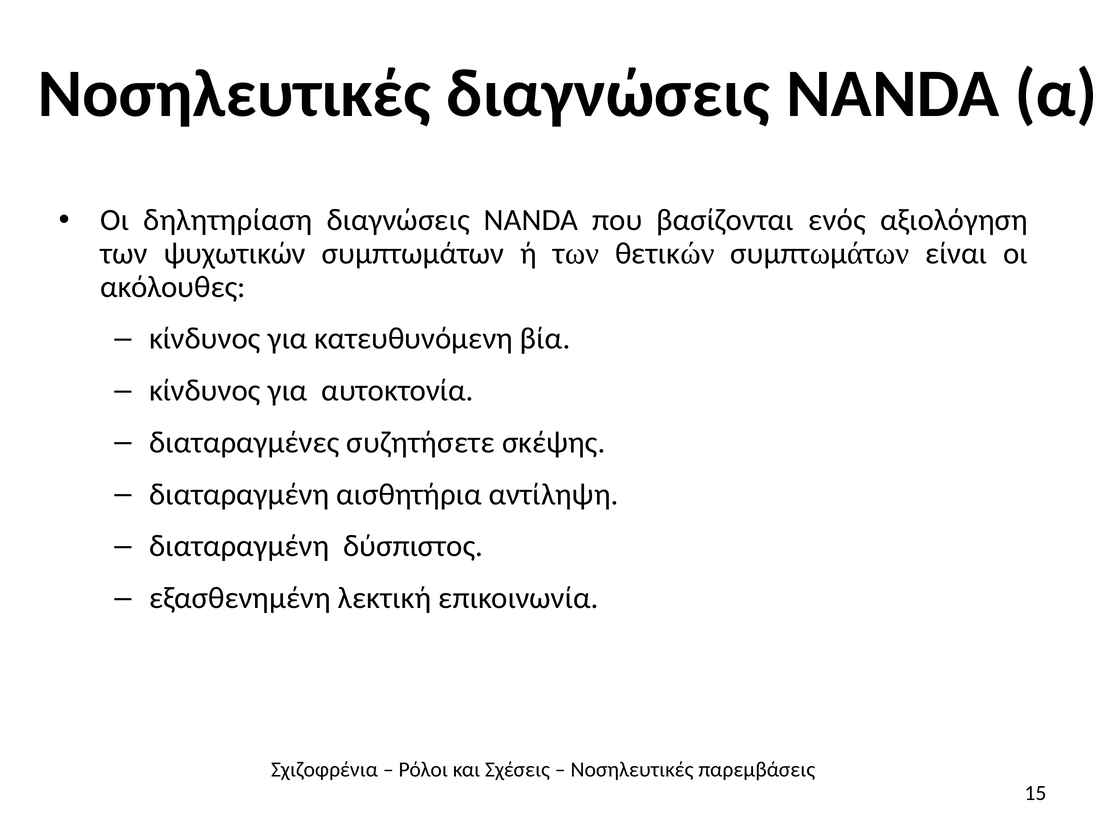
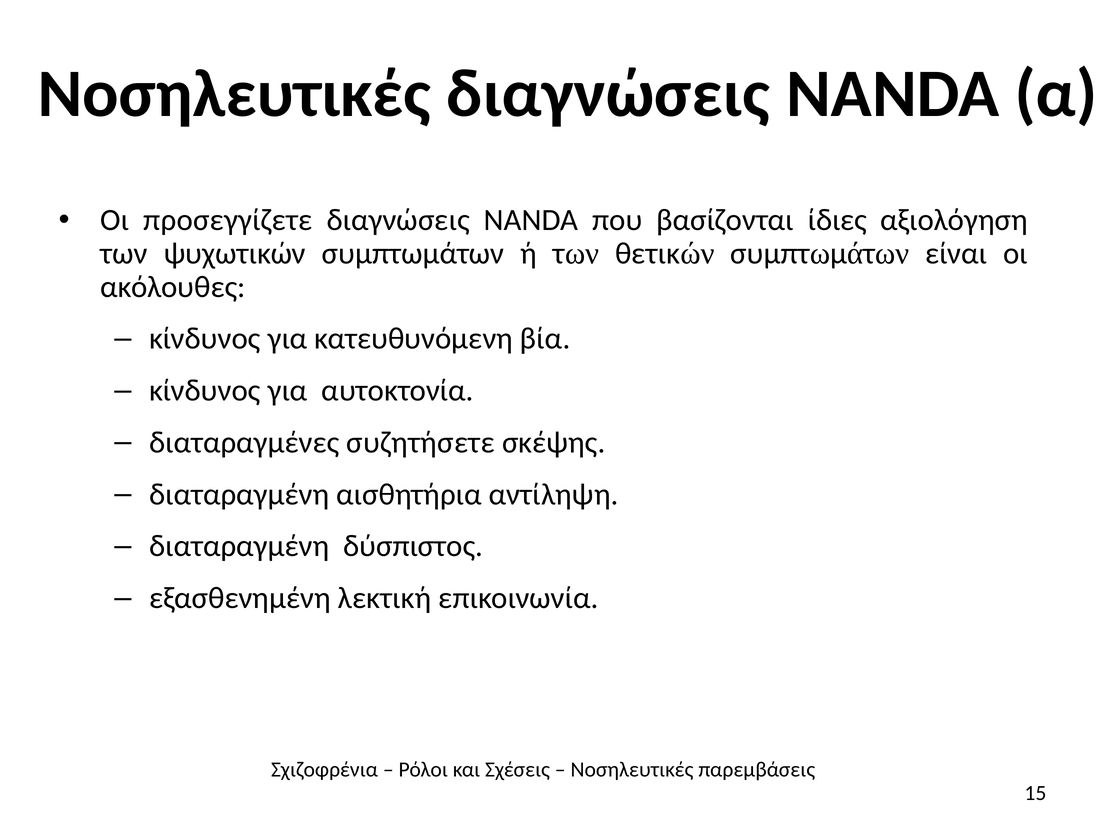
δηλητηρίαση: δηλητηρίαση -> προσεγγίζετε (228, 220)
ενός: ενός -> ίδιες (837, 220)
